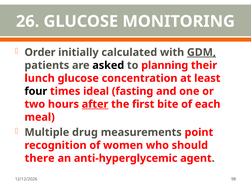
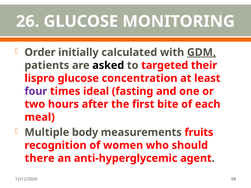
planning: planning -> targeted (165, 65)
lunch: lunch -> lispro (40, 78)
four colour: black -> purple (36, 91)
after underline: present -> none (95, 104)
drug: drug -> body (85, 133)
point: point -> fruits (199, 133)
